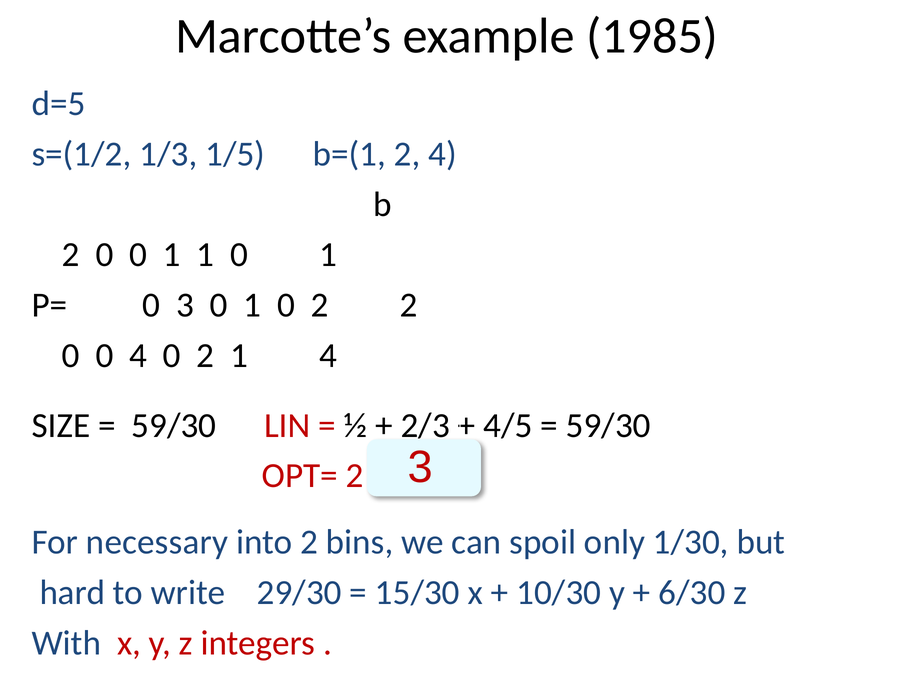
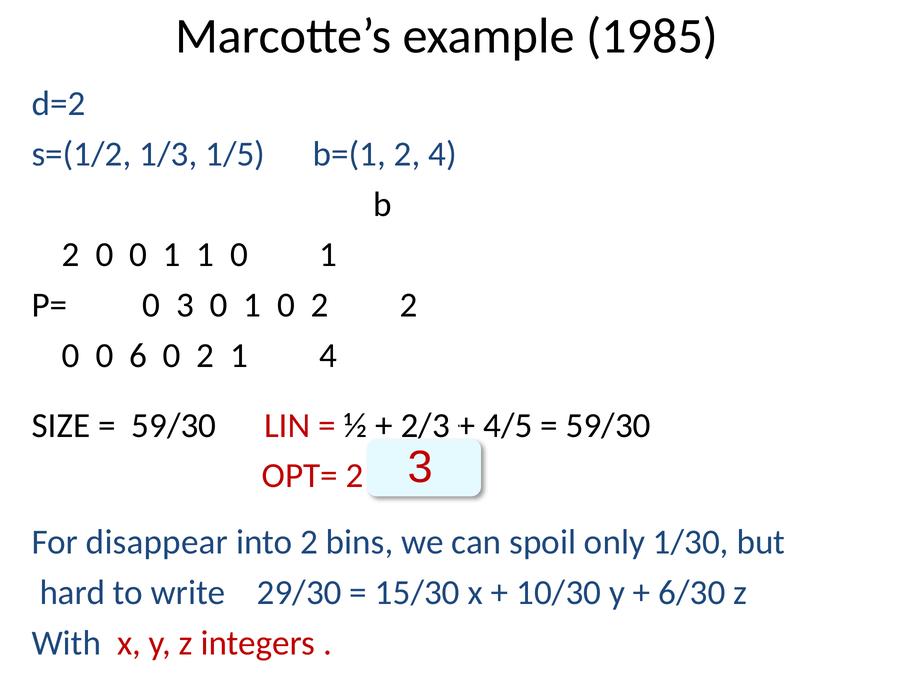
d=5: d=5 -> d=2 (59, 104)
0 4: 4 -> 6 (138, 355)
necessary: necessary -> disappear (157, 542)
